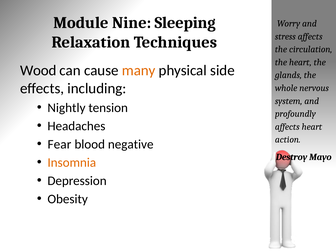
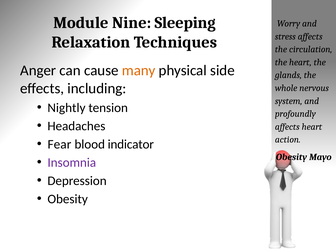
Wood: Wood -> Anger (38, 70)
negative: negative -> indicator (131, 144)
Destroy: Destroy -> Obesity (291, 157)
Insomnia colour: orange -> purple (72, 163)
